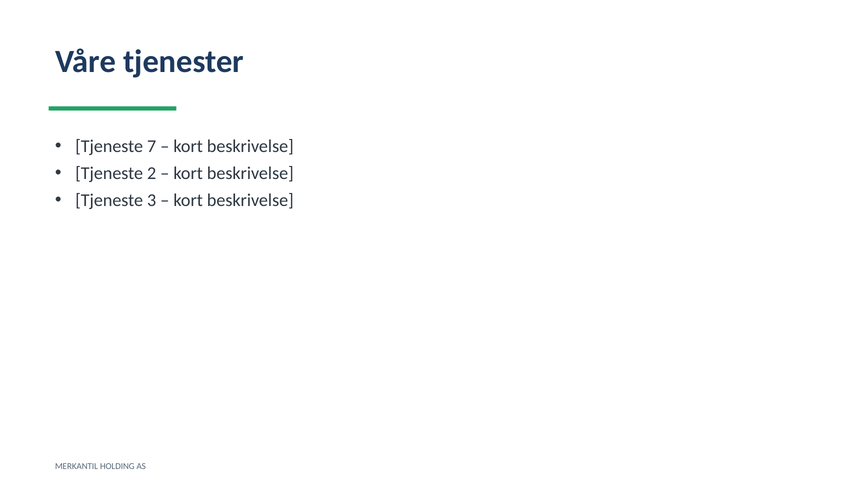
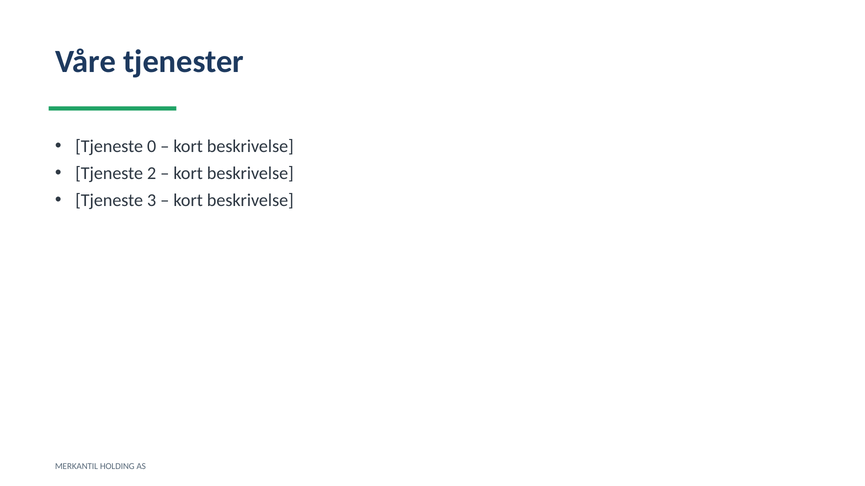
7: 7 -> 0 (152, 147)
